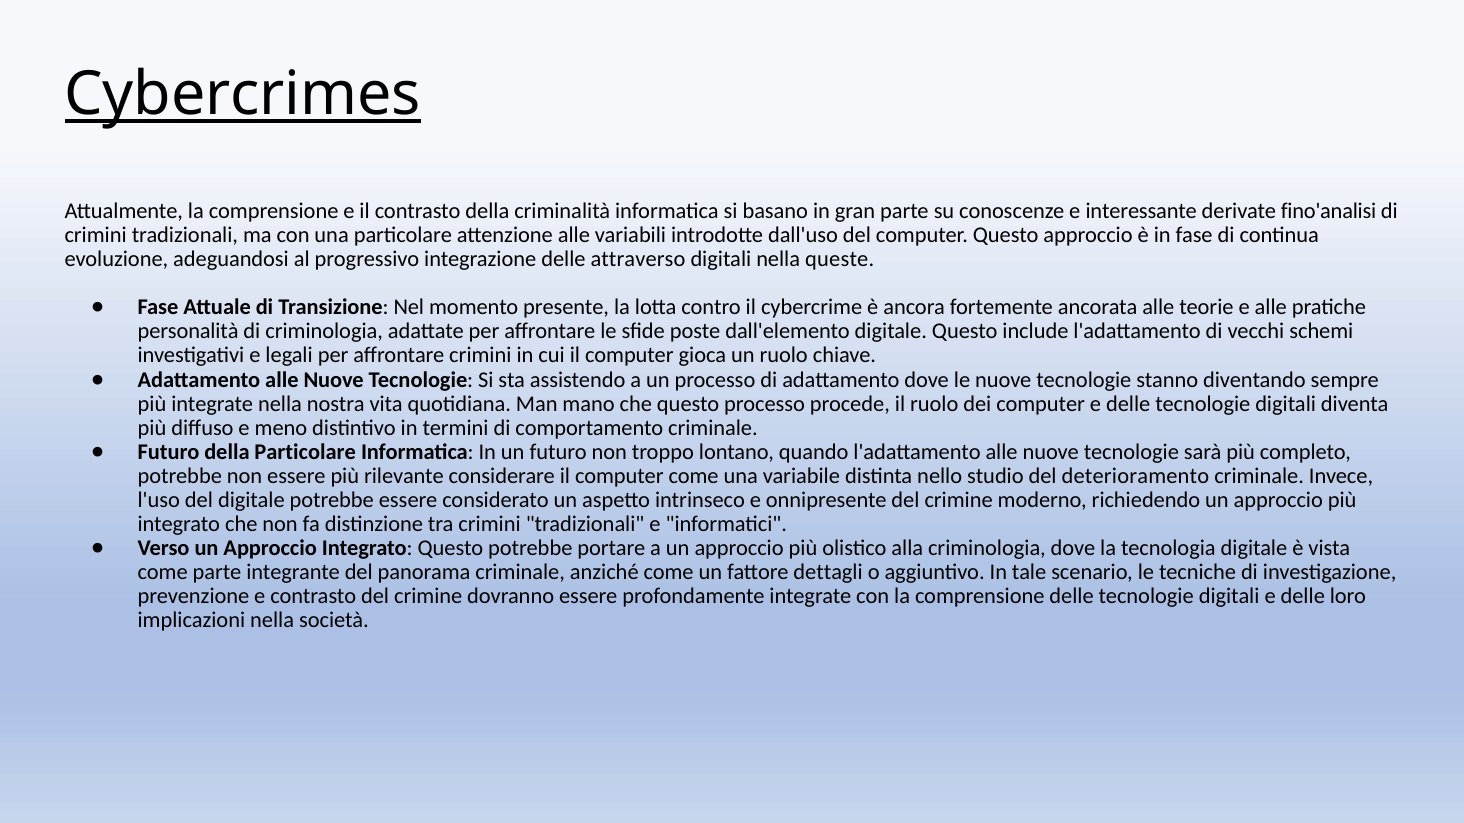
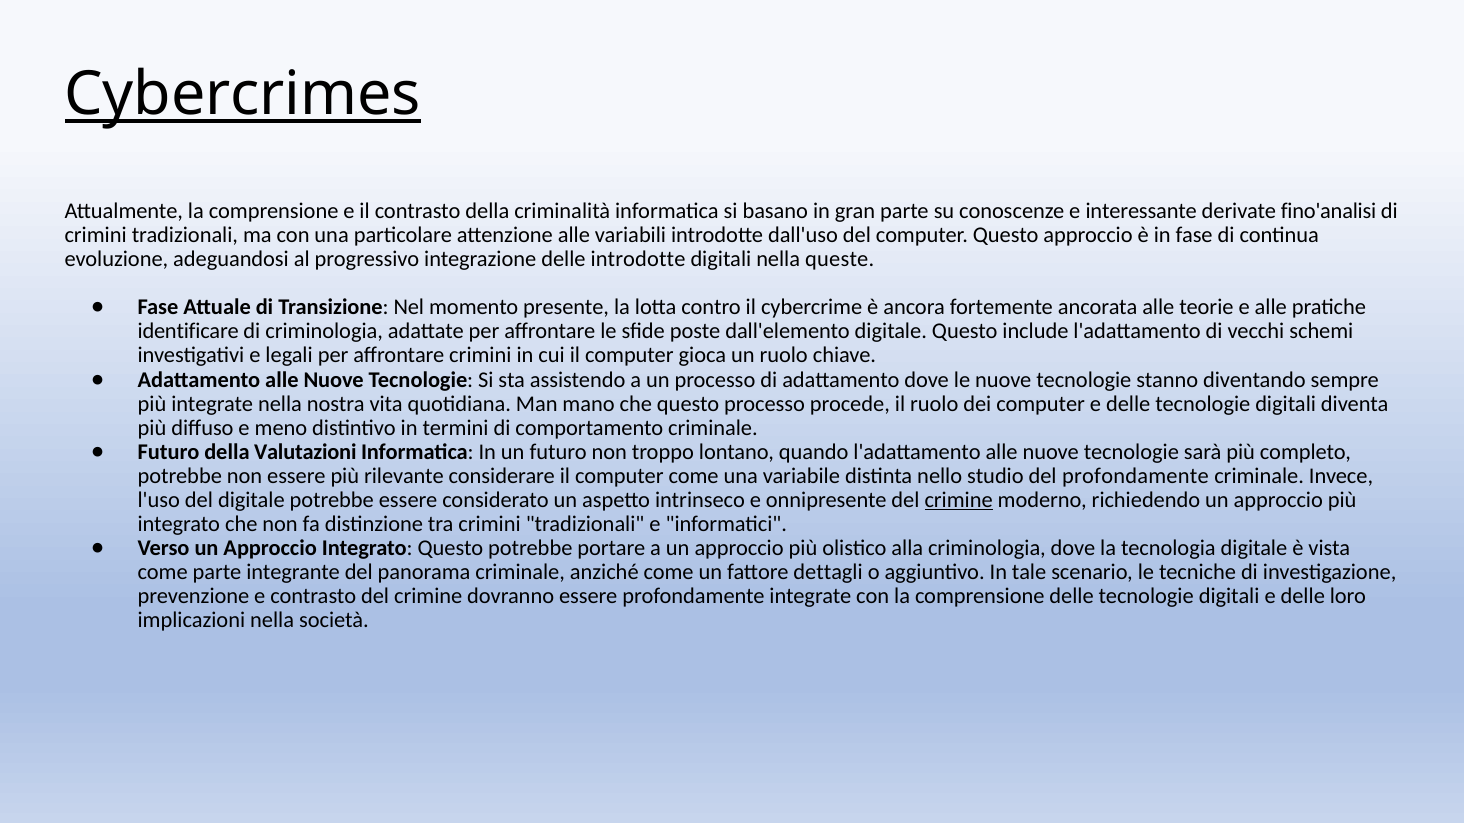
delle attraverso: attraverso -> introdotte (638, 259)
personalità: personalità -> identificare (188, 332)
della Particolare: Particolare -> Valutazioni (305, 452)
del deterioramento: deterioramento -> profondamente (1135, 476)
crimine underline: none -> present (959, 500)
